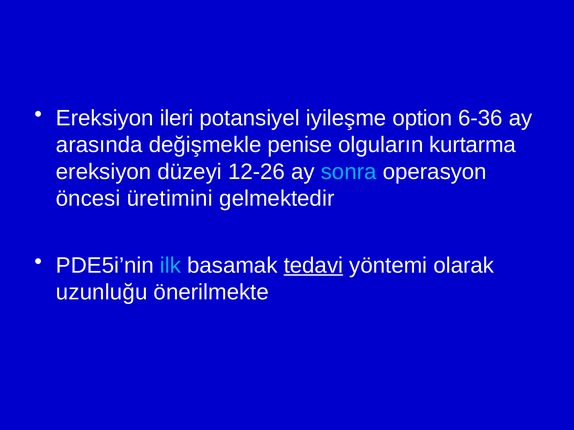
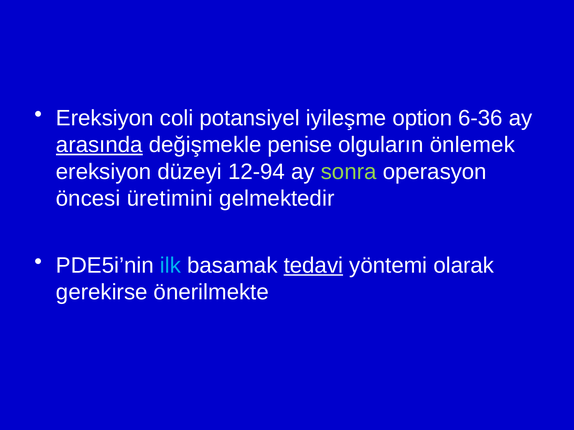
ileri: ileri -> coli (177, 118)
arasında underline: none -> present (99, 145)
kurtarma: kurtarma -> önlemek (472, 145)
12-26: 12-26 -> 12-94 (257, 172)
sonra colour: light blue -> light green (349, 172)
uzunluğu: uzunluğu -> gerekirse (102, 292)
